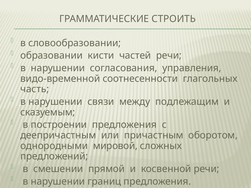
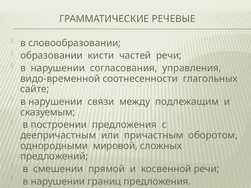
СТРОИТЬ: СТРОИТЬ -> РЕЧЕВЫЕ (174, 19)
часть: часть -> сайте (35, 89)
